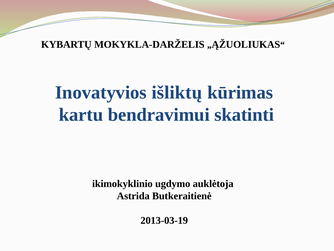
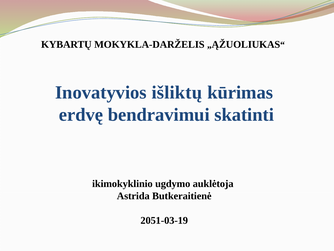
kartu: kartu -> erdvę (81, 114)
2013-03-19: 2013-03-19 -> 2051-03-19 (164, 220)
